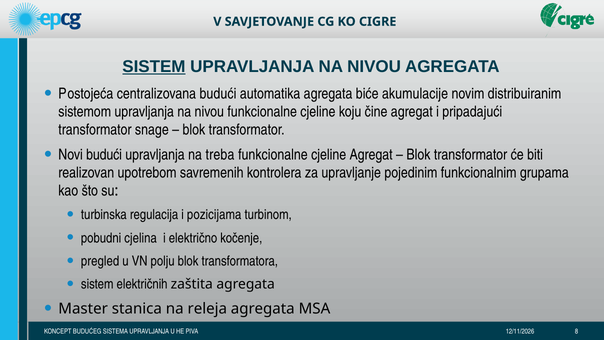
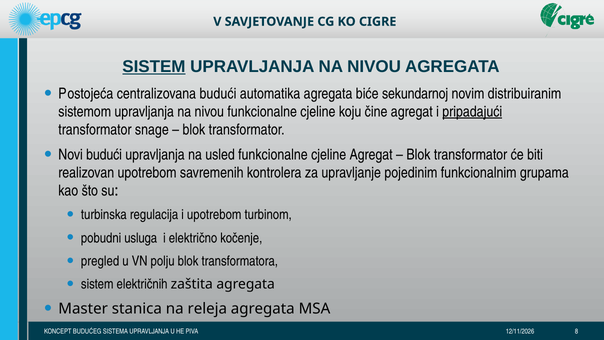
akumulacije: akumulacije -> sekundarnoj (415, 93)
pripadajući underline: none -> present (472, 112)
treba: treba -> usled (220, 155)
i pozicijama: pozicijama -> upotrebom (214, 215)
cjelina: cjelina -> usluga (141, 238)
